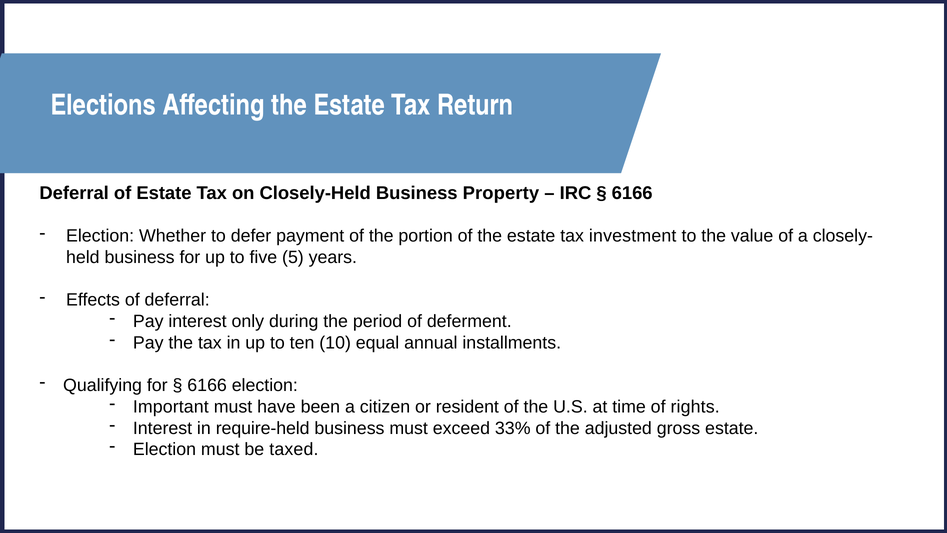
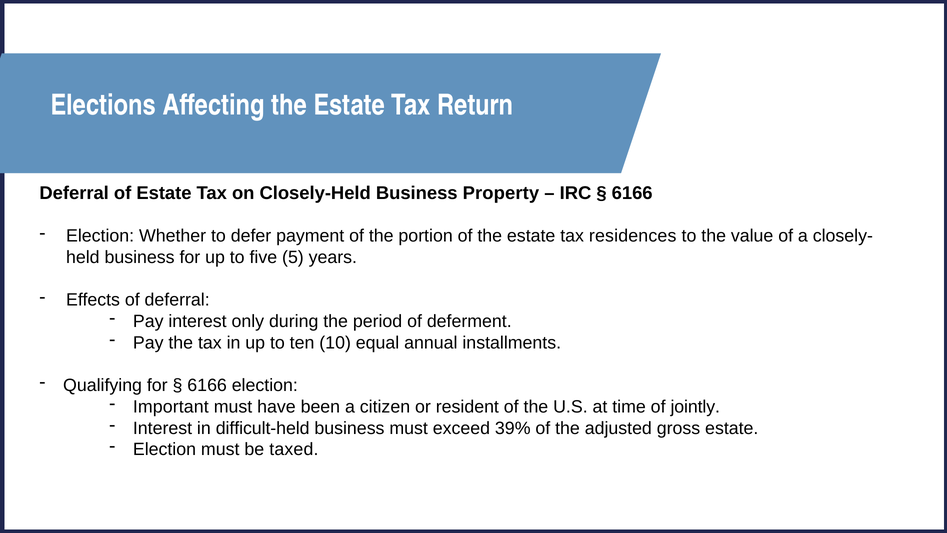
investment: investment -> residences (633, 236)
rights: rights -> jointly (695, 407)
require-held: require-held -> difficult-held (263, 428)
33%: 33% -> 39% (513, 428)
